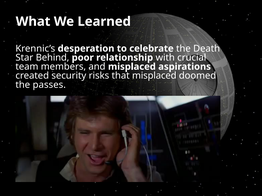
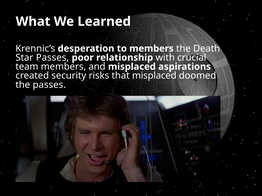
to celebrate: celebrate -> members (151, 49)
Star Behind: Behind -> Passes (52, 58)
